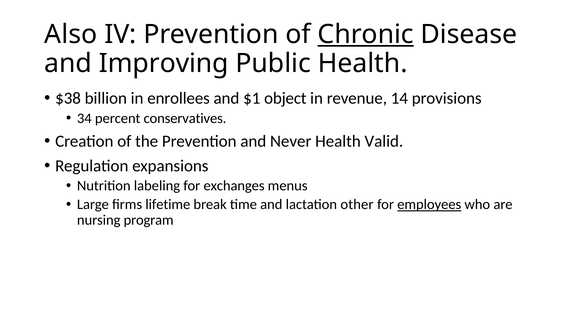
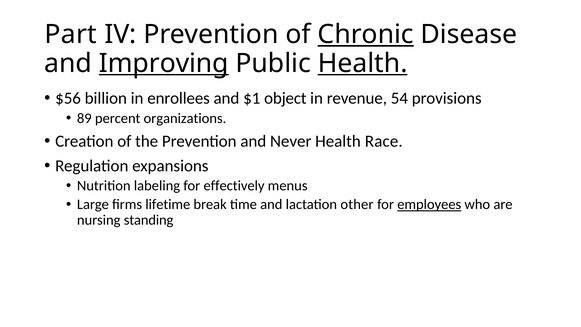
Also: Also -> Part (71, 34)
Improving underline: none -> present (164, 63)
Health underline: none -> present (363, 63)
$38: $38 -> $56 (68, 98)
14: 14 -> 54 (399, 98)
34: 34 -> 89 (84, 118)
conservatives: conservatives -> organizations (185, 118)
Valid: Valid -> Race (384, 141)
exchanges: exchanges -> effectively (234, 186)
program: program -> standing (149, 220)
